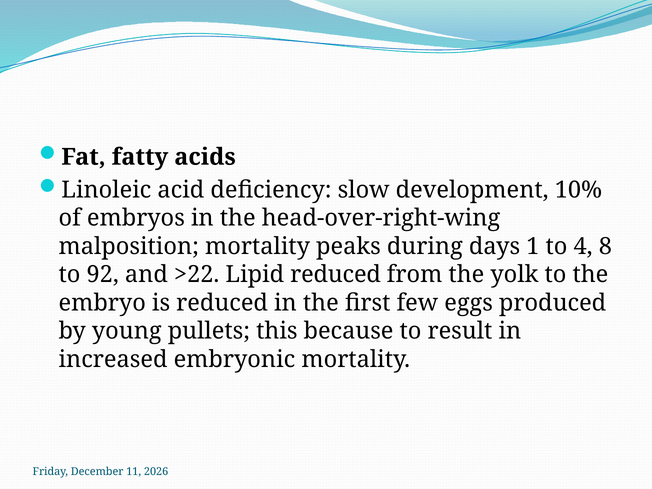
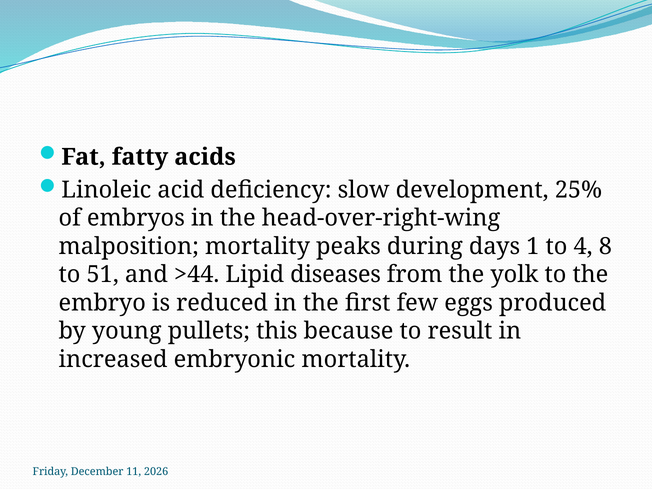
10%: 10% -> 25% (578, 190)
92: 92 -> 51 (103, 275)
>22: >22 -> >44 (197, 275)
Lipid reduced: reduced -> diseases (336, 275)
